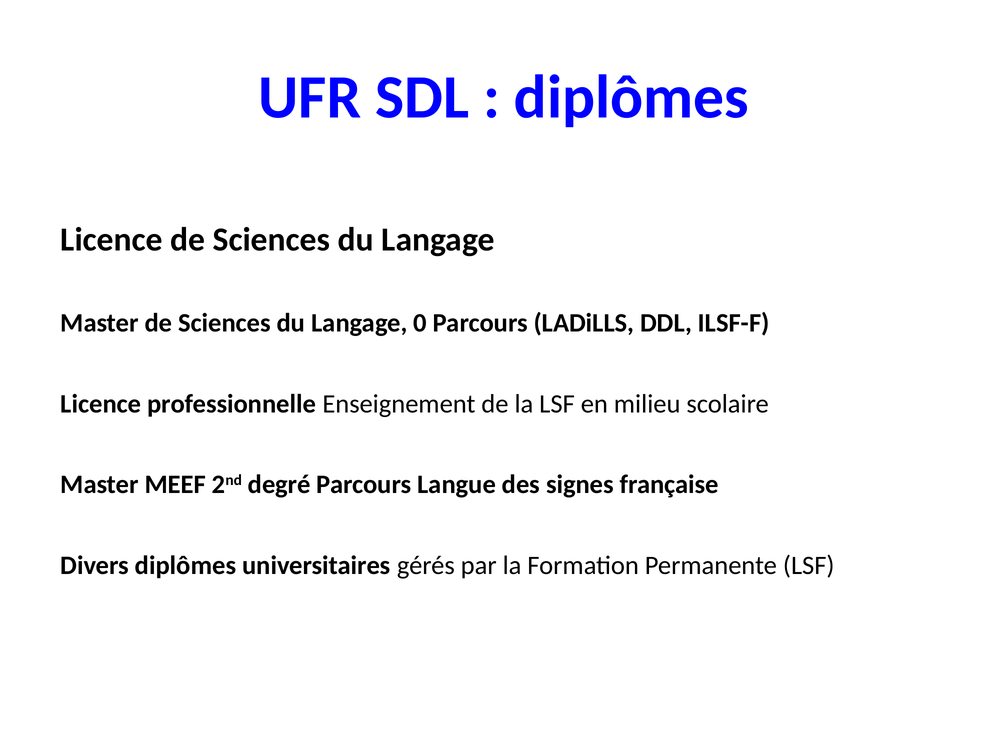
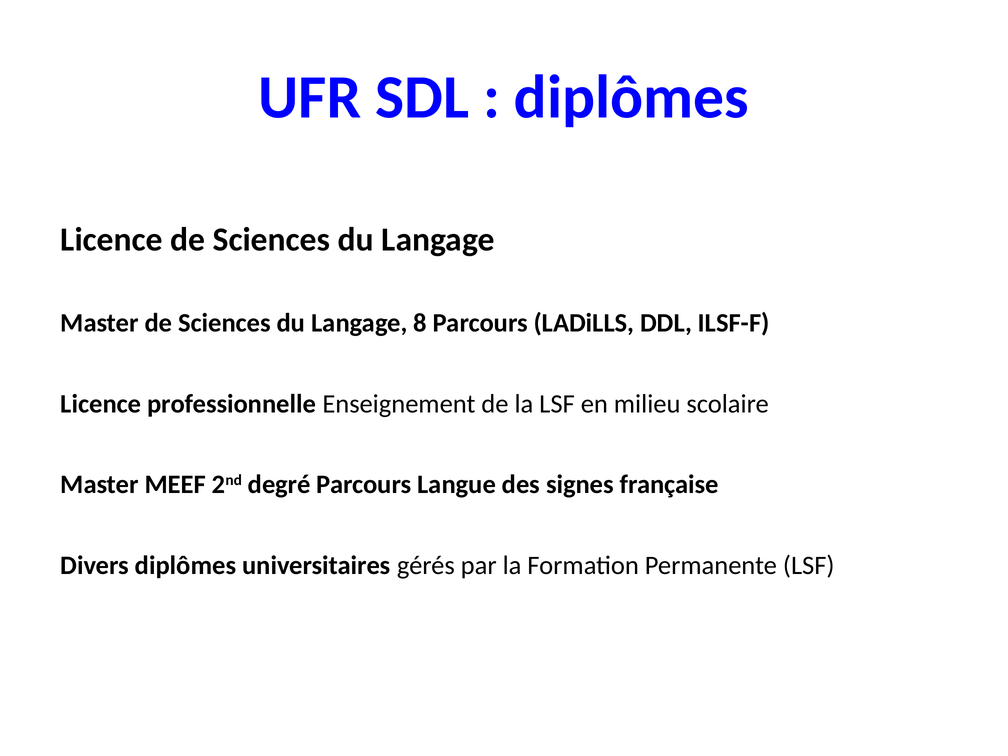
0: 0 -> 8 (420, 323)
